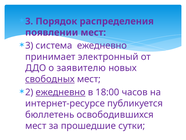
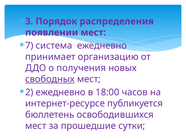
3: 3 -> 7 (29, 45)
электронный: электронный -> организацию (108, 57)
заявителю: заявителю -> получения (81, 68)
ежедневно underline: present -> none (61, 92)
